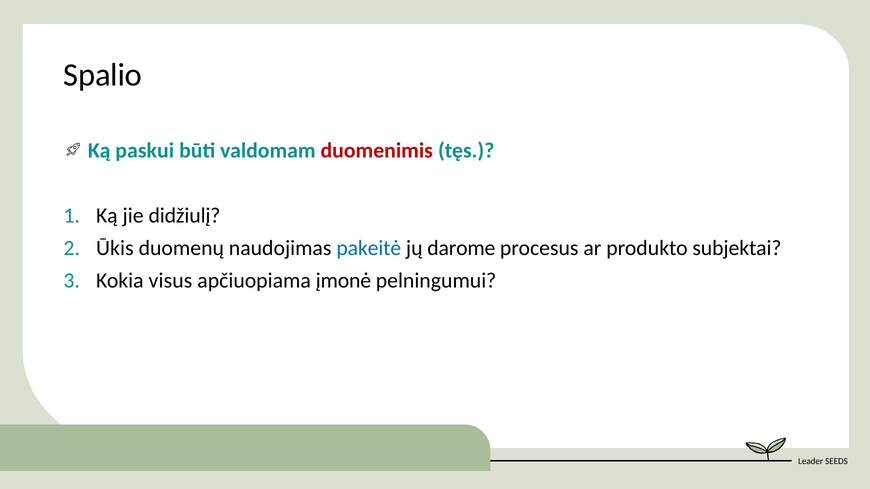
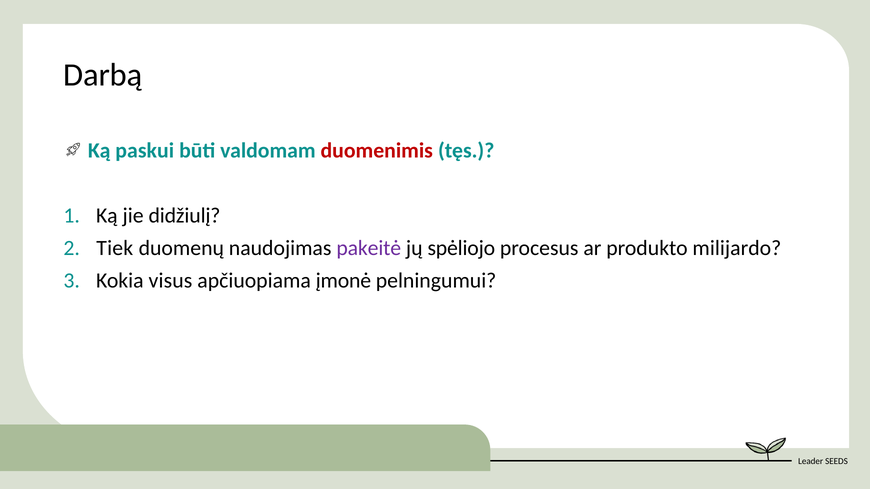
Spalio: Spalio -> Darbą (103, 75)
Ūkis: Ūkis -> Tiek (115, 248)
pakeitė colour: blue -> purple (369, 248)
darome: darome -> spėliojo (461, 248)
subjektai: subjektai -> milijardo (737, 248)
